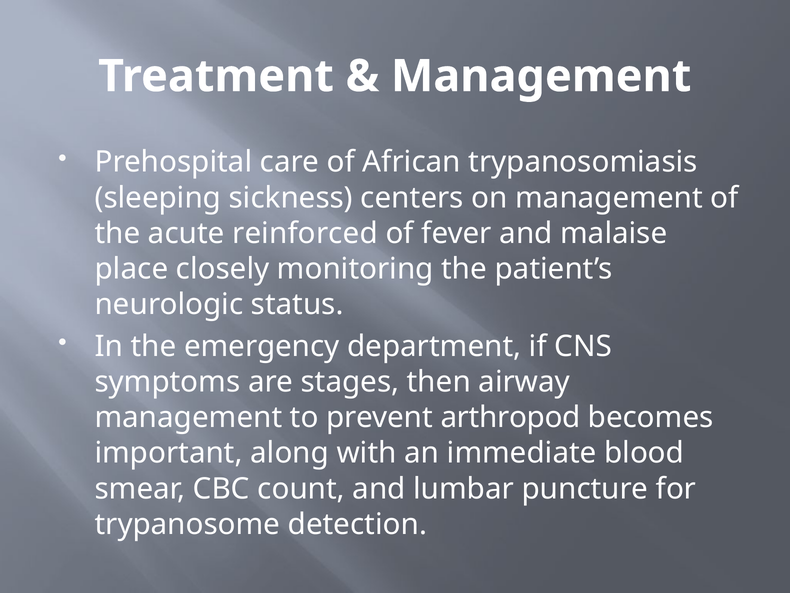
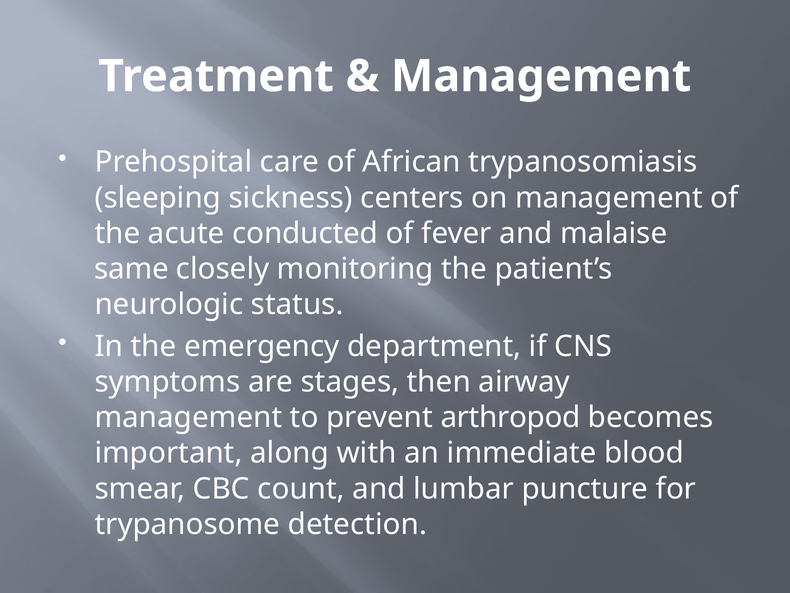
reinforced: reinforced -> conducted (305, 233)
place: place -> same (132, 269)
